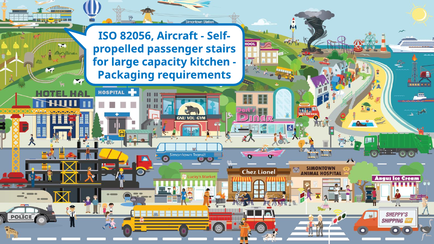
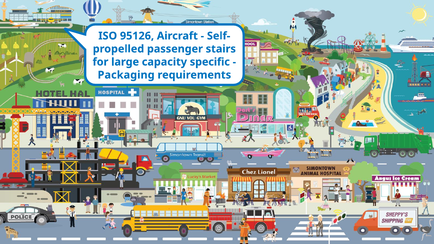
82056: 82056 -> 95126 (137, 36)
kitchen: kitchen -> specific (210, 62)
